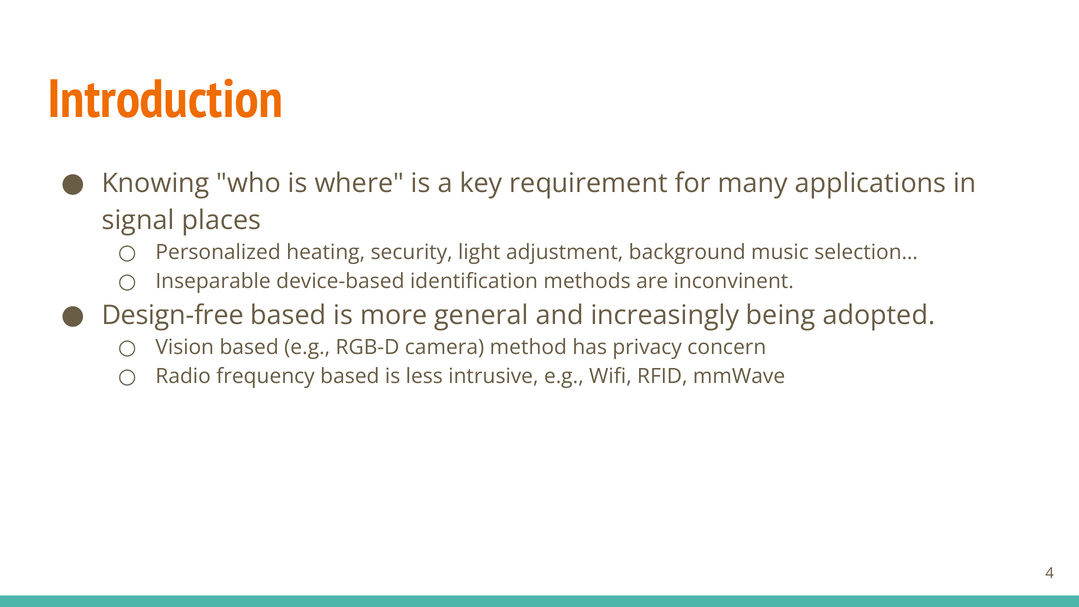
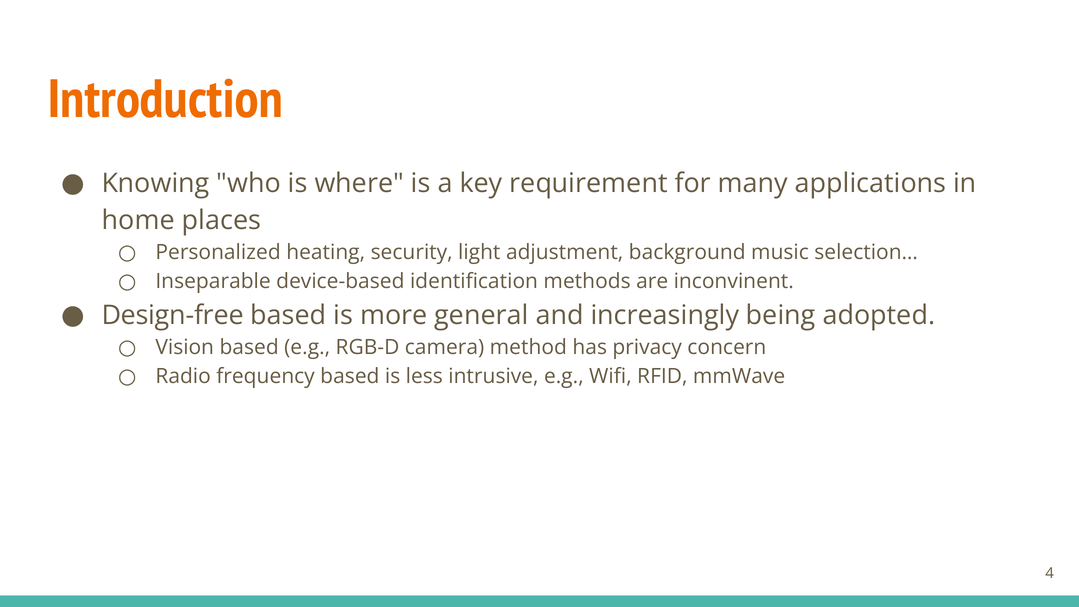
signal: signal -> home (138, 220)
